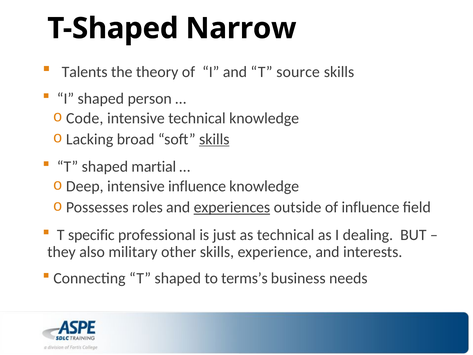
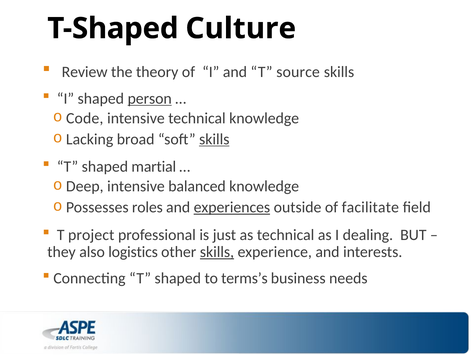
Narrow: Narrow -> Culture (241, 28)
Talents: Talents -> Review (85, 72)
person underline: none -> present (150, 98)
intensive influence: influence -> balanced (197, 186)
of influence: influence -> facilitate (370, 207)
specific: specific -> project (91, 235)
military: military -> logistics (133, 252)
skills underline: none -> present (217, 252)
